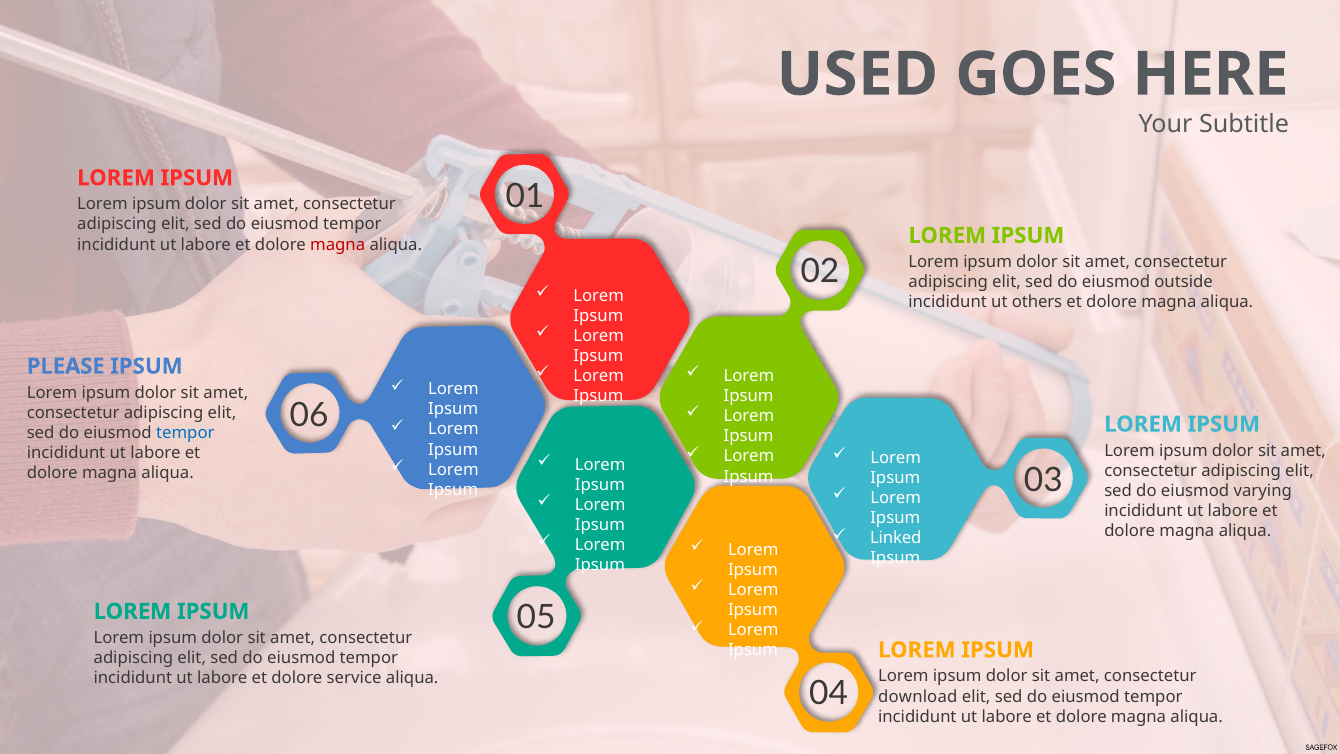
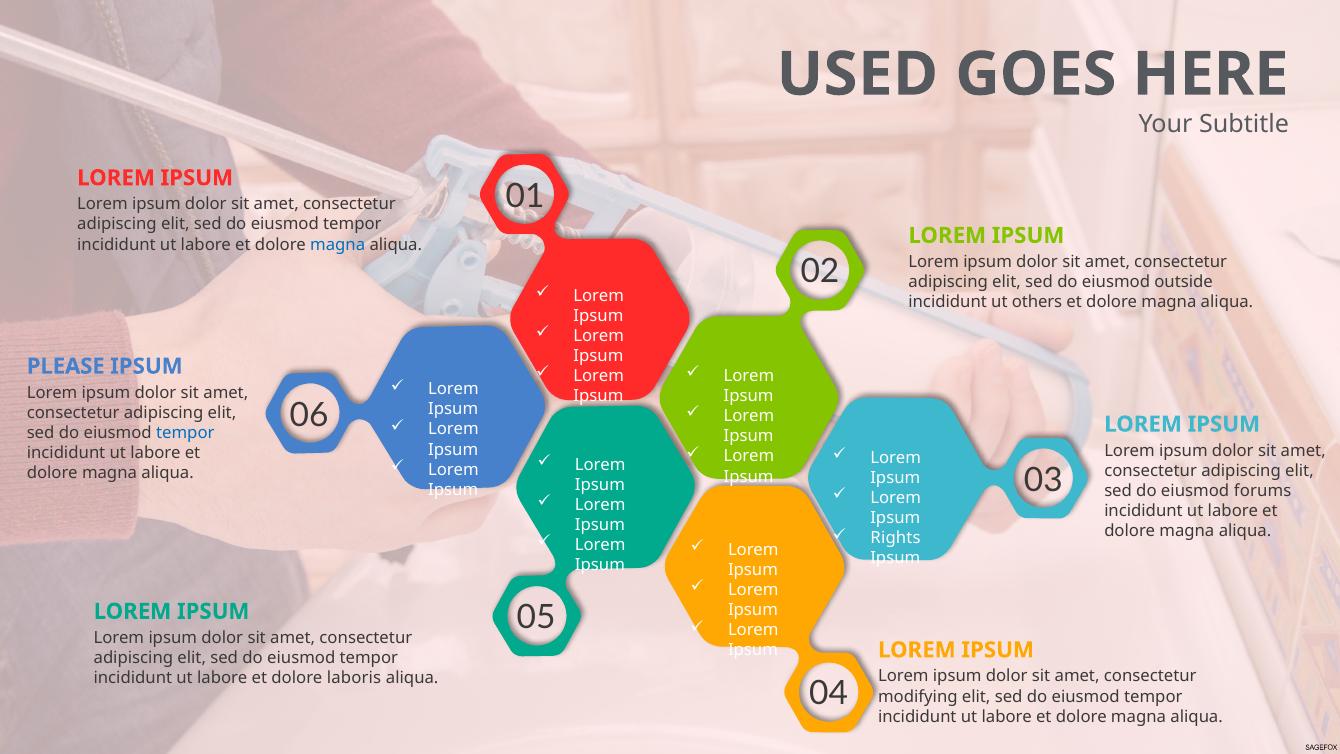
magna colour: red -> blue (338, 244)
varying: varying -> forums (1263, 491)
Linked: Linked -> Rights (896, 538)
service: service -> laboris (354, 678)
download: download -> modifying (918, 696)
